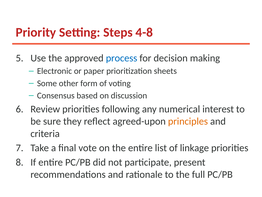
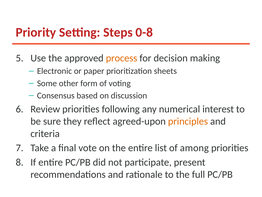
4-8: 4-8 -> 0-8 (144, 32)
process colour: blue -> orange (122, 58)
linkage: linkage -> among (194, 148)
